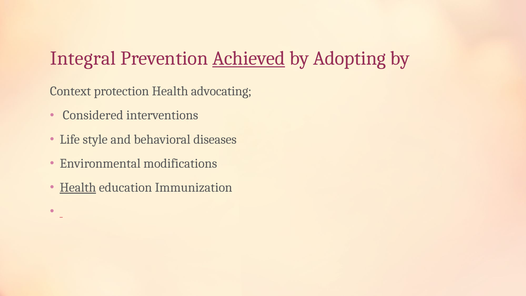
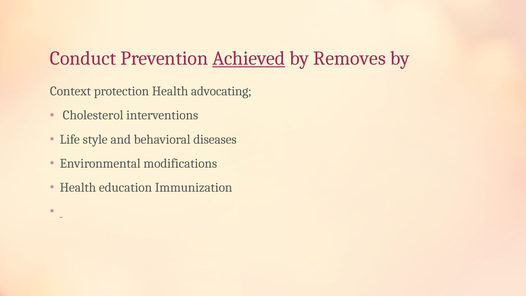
Integral: Integral -> Conduct (83, 58)
Adopting: Adopting -> Removes (349, 58)
Considered: Considered -> Cholesterol (93, 115)
Health underline: present -> none (78, 187)
